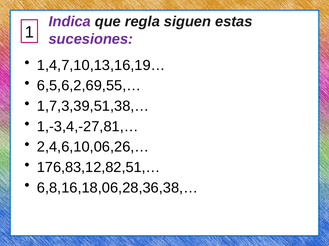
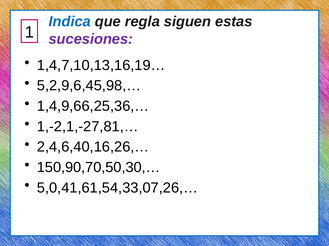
Indica colour: purple -> blue (70, 22)
6,5,6,2,69,55,…: 6,5,6,2,69,55,… -> 5,2,9,6,45,98,… (89, 86)
1,7,3,39,51,38,…: 1,7,3,39,51,38,… -> 1,4,9,66,25,36,… (93, 106)
1,-3,4,-27,81,…: 1,-3,4,-27,81,… -> 1,-2,1,-27,81,… (88, 127)
2,4,6,10,06,26,…: 2,4,6,10,06,26,… -> 2,4,6,40,16,26,… (93, 147)
176,83,12,82,51,…: 176,83,12,82,51,… -> 150,90,70,50,30,… (99, 168)
6,8,16,18,06,28,36,38,…: 6,8,16,18,06,28,36,38,… -> 5,0,41,61,54,33,07,26,… (117, 188)
